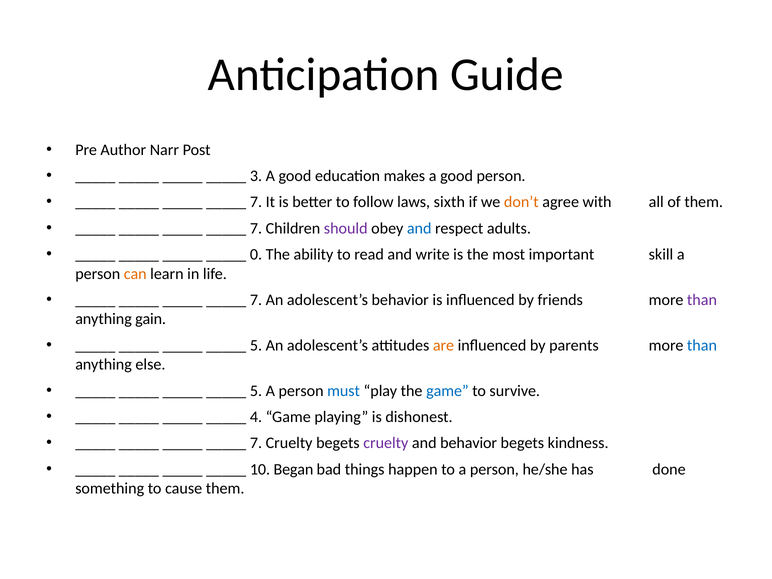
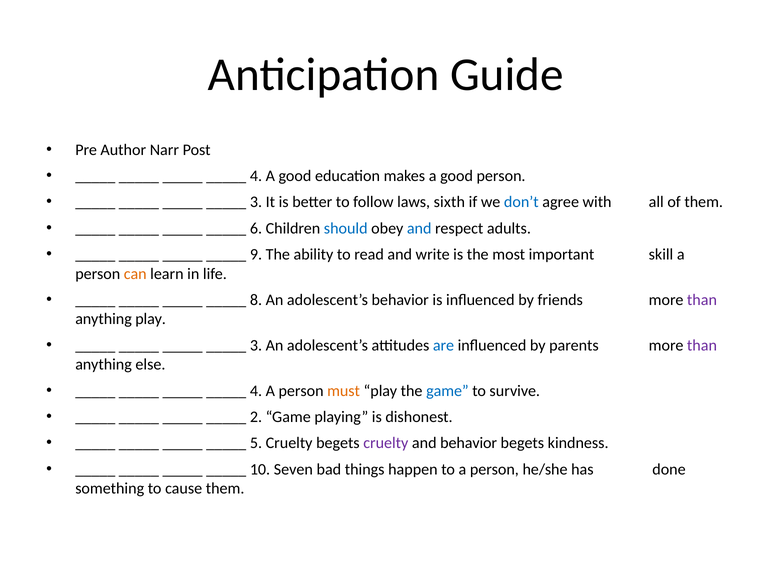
3: 3 -> 4 (256, 176)
7: 7 -> 3 (256, 202)
don’t colour: orange -> blue (521, 202)
7: 7 -> 6 (256, 228)
should colour: purple -> blue (346, 228)
0: 0 -> 9 (256, 254)
7: 7 -> 8 (256, 300)
anything gain: gain -> play (151, 319)
5: 5 -> 3 (256, 345)
are colour: orange -> blue (444, 345)
than colour: blue -> purple (702, 345)
5: 5 -> 4 (256, 391)
must colour: blue -> orange (344, 391)
4: 4 -> 2 (256, 417)
7: 7 -> 5 (256, 443)
Began: Began -> Seven (293, 469)
